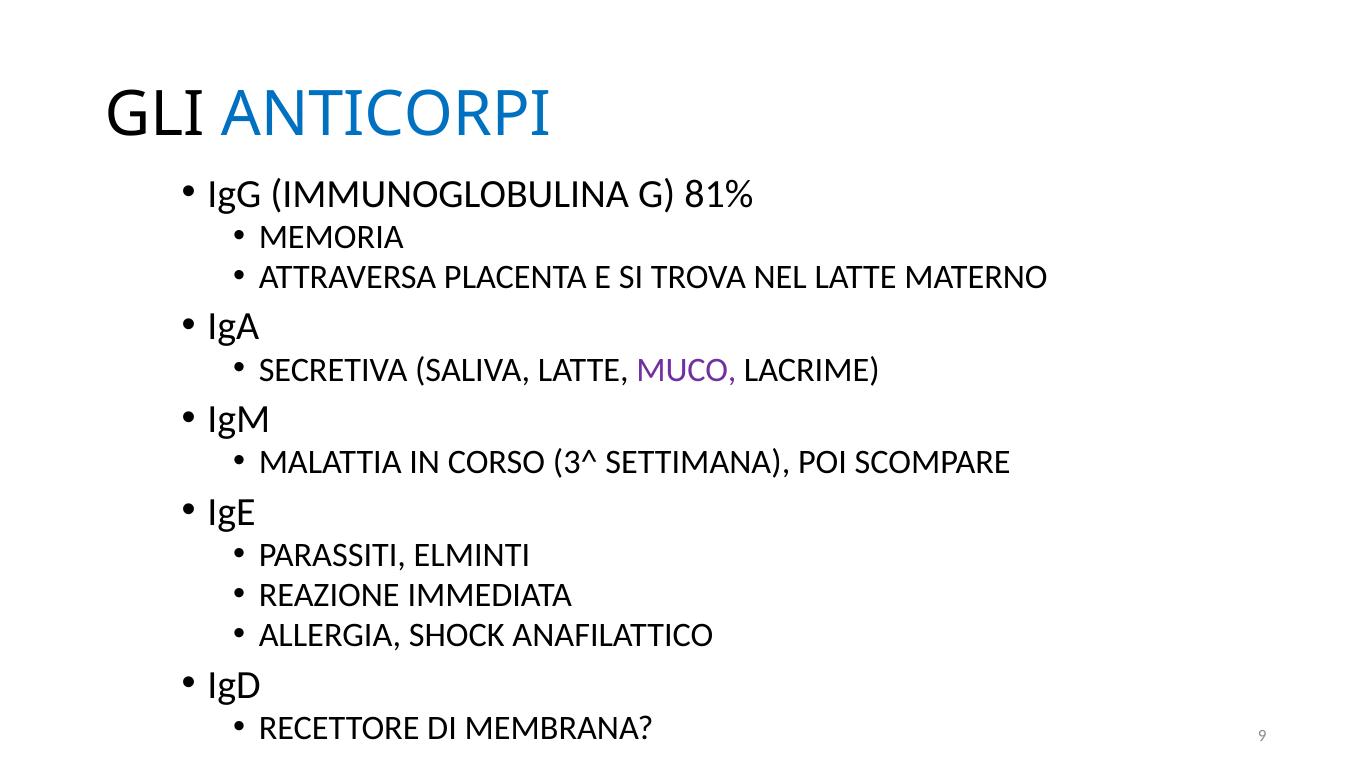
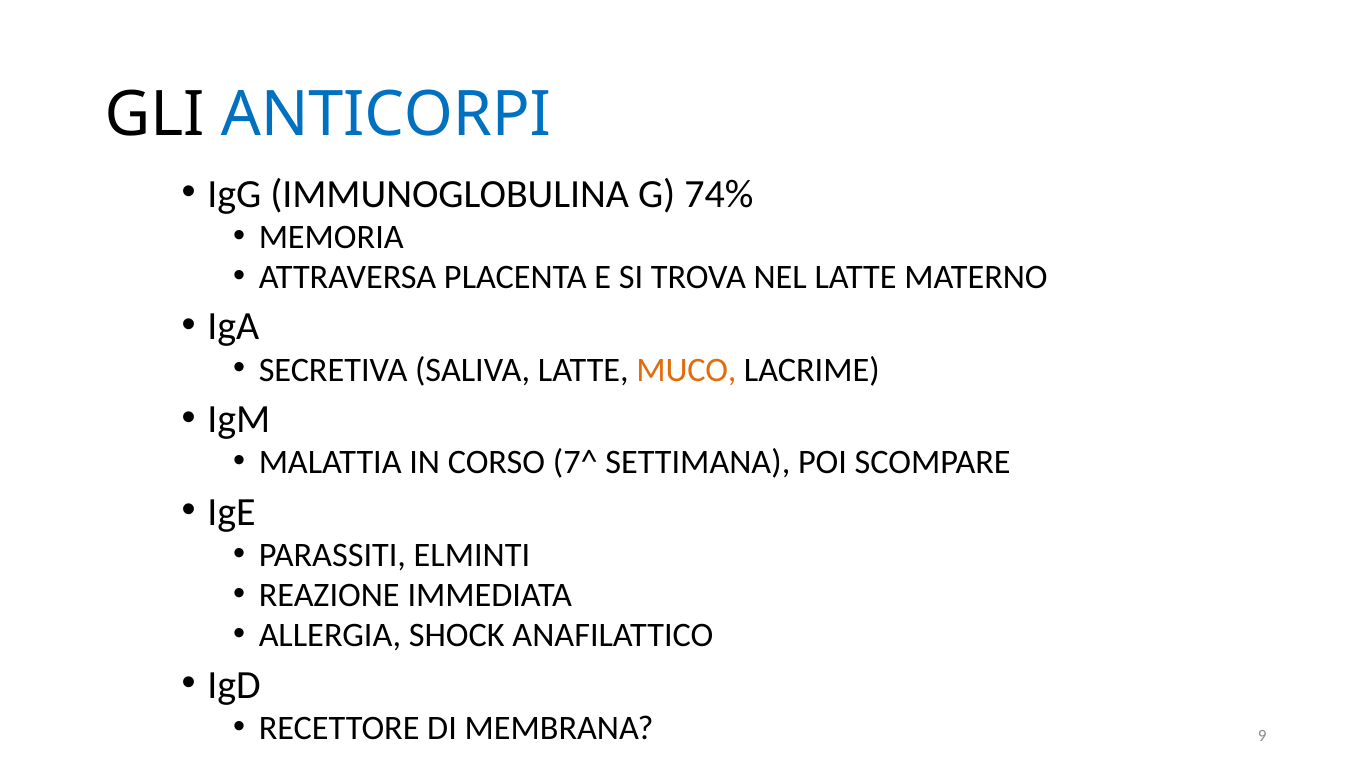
81%: 81% -> 74% (719, 194)
MUCO colour: purple -> orange (686, 370)
3^: 3^ -> 7^ (575, 463)
